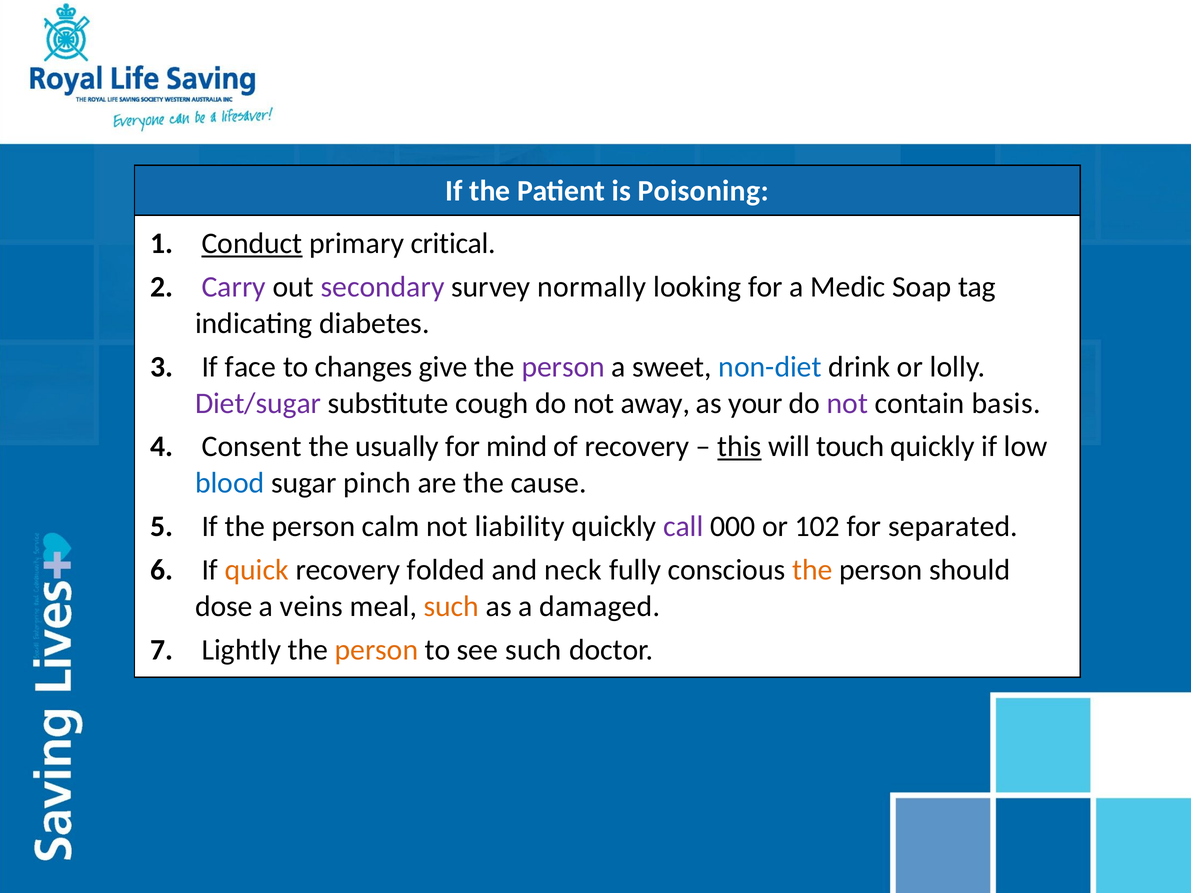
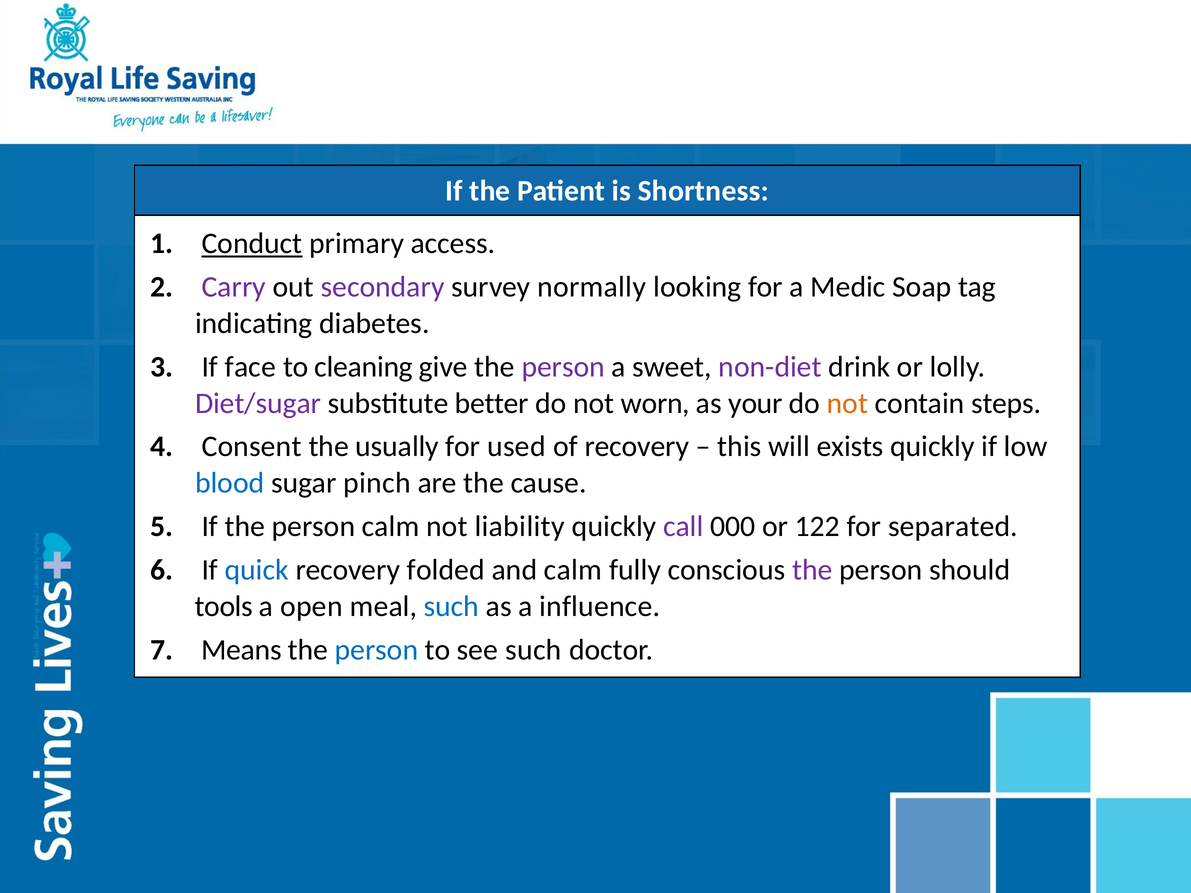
Poisoning: Poisoning -> Shortness (703, 191)
critical: critical -> access (453, 244)
changes: changes -> cleaning (364, 367)
non-diet colour: blue -> purple (770, 367)
cough: cough -> better (492, 403)
away: away -> worn (655, 403)
not colour: purple -> orange (847, 403)
basis: basis -> steps (1006, 403)
mind: mind -> used (516, 447)
this underline: present -> none (739, 447)
touch: touch -> exists (850, 447)
102: 102 -> 122 (817, 527)
quick colour: orange -> blue (257, 570)
and neck: neck -> calm (573, 570)
the colour: orange -> purple (812, 570)
dose: dose -> tools (224, 606)
veins: veins -> open (311, 606)
such colour: orange -> blue (451, 606)
damaged: damaged -> influence (600, 606)
Lightly: Lightly -> Means (241, 650)
person colour: orange -> blue (376, 650)
